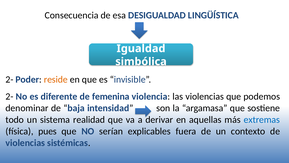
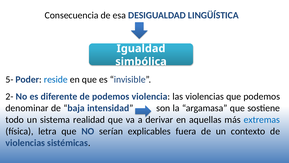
2-: 2- -> 5- (9, 79)
reside colour: orange -> blue (56, 79)
de femenina: femenina -> podemos (111, 96)
pues: pues -> letra (47, 131)
